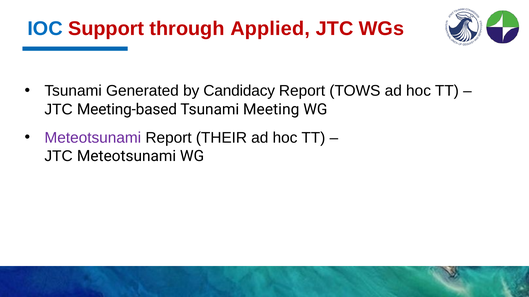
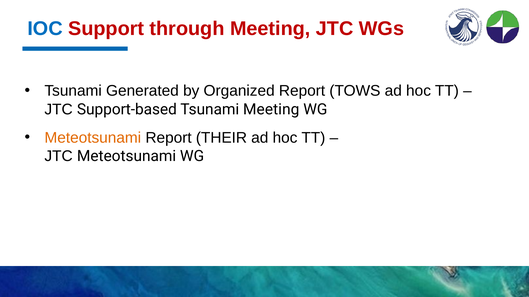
through Applied: Applied -> Meeting (270, 29)
Candidacy: Candidacy -> Organized (239, 91)
Meeting-based: Meeting-based -> Support-based (127, 109)
Meteotsunami colour: purple -> orange (93, 138)
